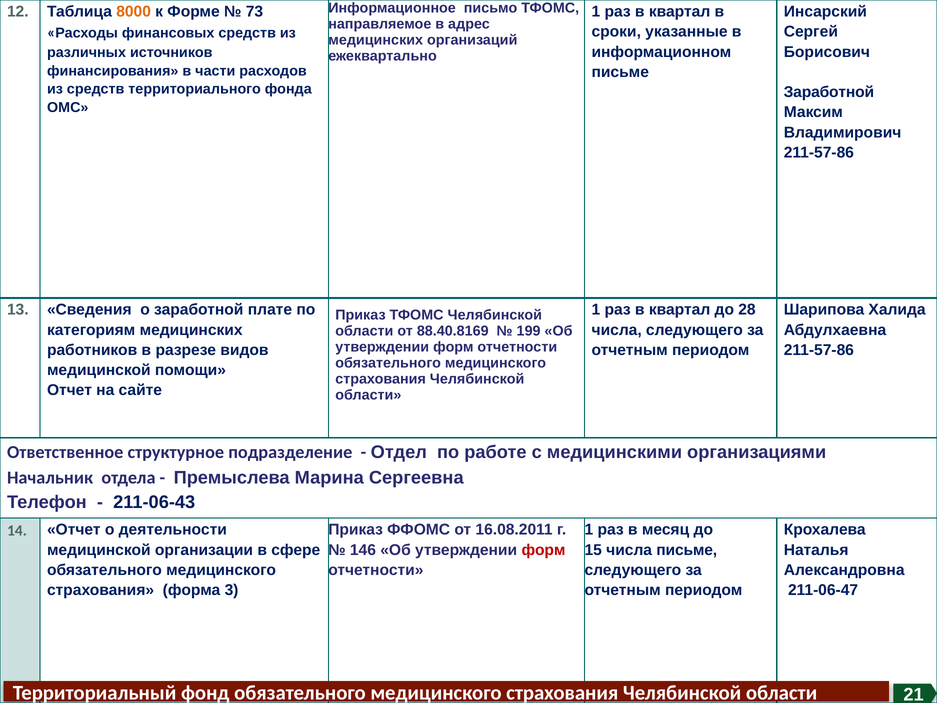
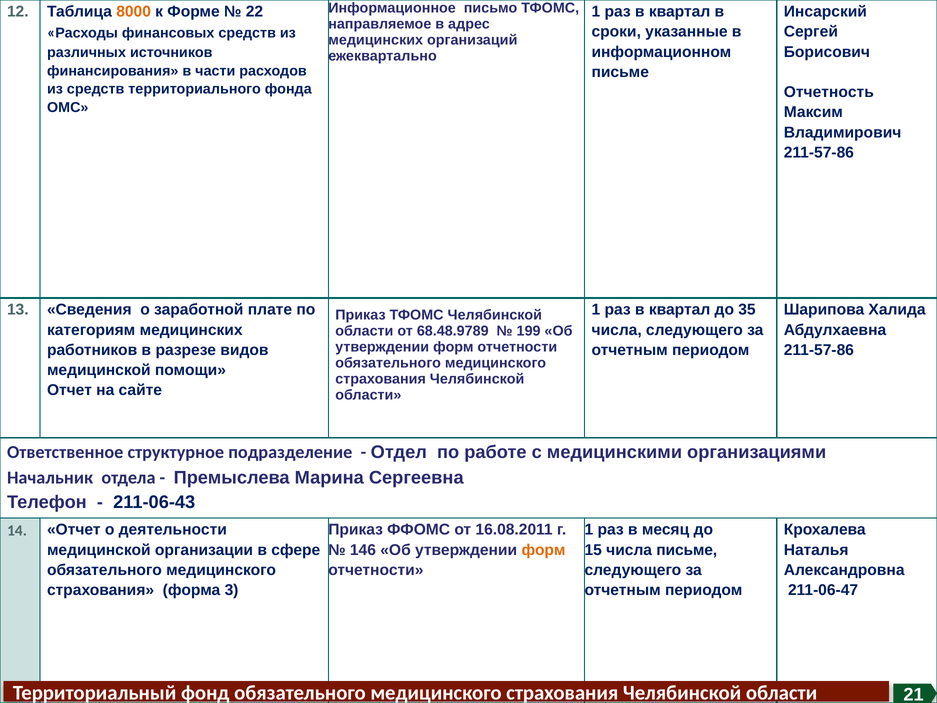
73: 73 -> 22 (254, 12)
Заработной: Заработной -> Отчетность (829, 92)
28: 28 -> 35 (747, 310)
88.40.8169: 88.40.8169 -> 68.48.9789 (453, 331)
форм colour: red -> orange (543, 550)
